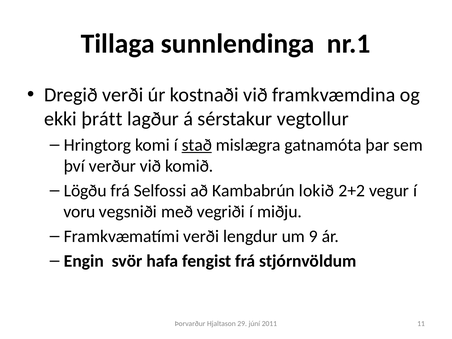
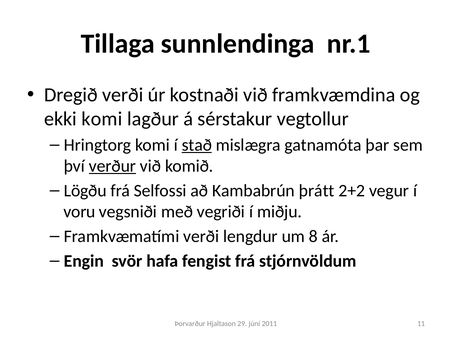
ekki þrátt: þrátt -> komi (102, 119)
verður underline: none -> present (112, 166)
lokið: lokið -> þrátt (317, 191)
9: 9 -> 8 (313, 236)
